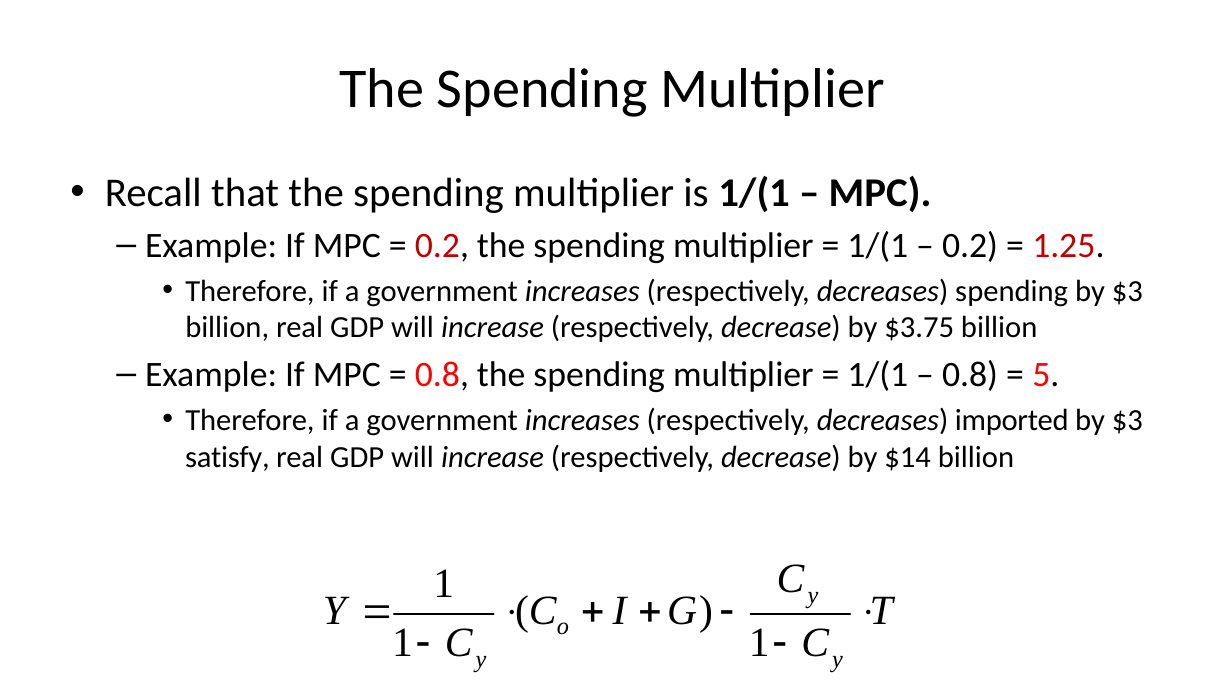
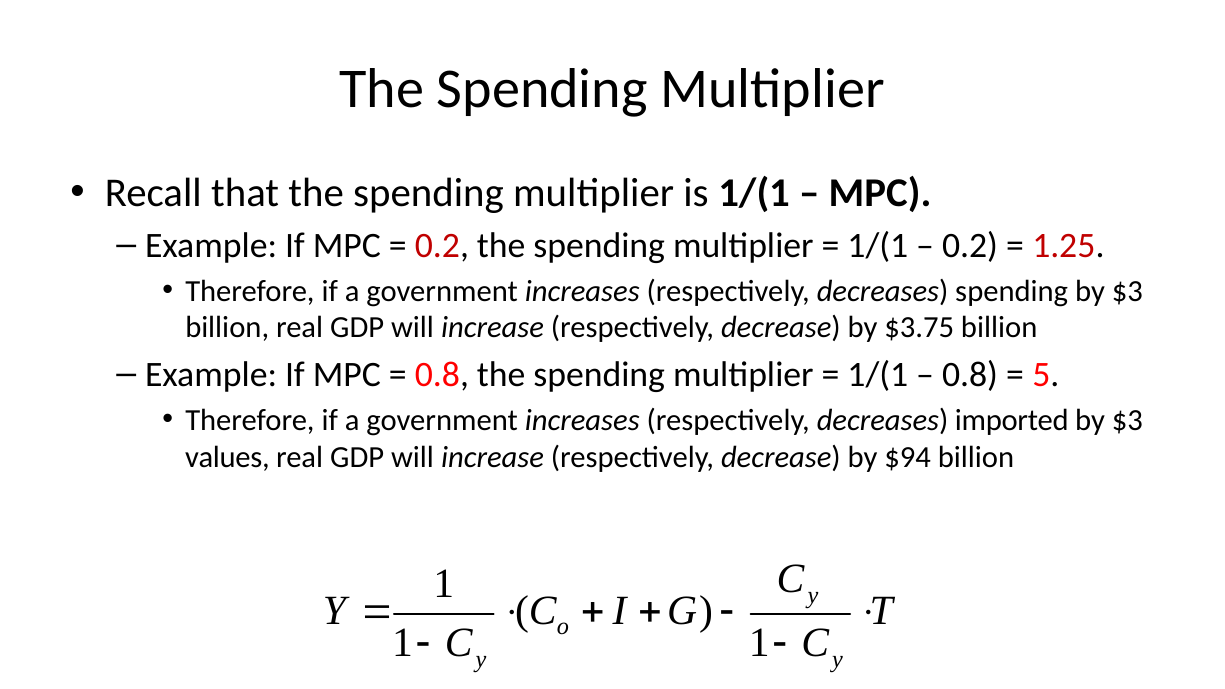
satisfy: satisfy -> values (227, 457)
$14: $14 -> $94 (908, 457)
